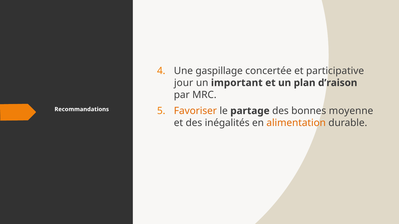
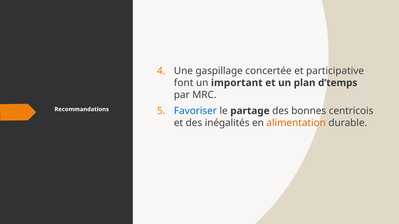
jour: jour -> font (184, 83)
d’raison: d’raison -> d’temps (338, 83)
Favoriser colour: orange -> blue (195, 111)
moyenne: moyenne -> centricois (351, 111)
